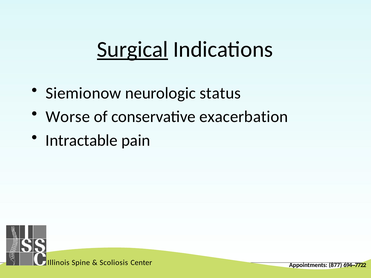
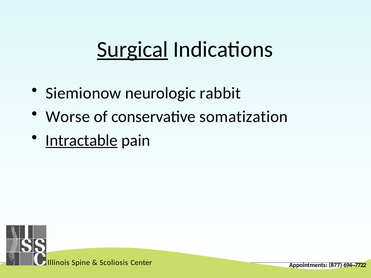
status: status -> rabbit (220, 93)
exacerbation: exacerbation -> somatization (244, 117)
Intractable underline: none -> present (82, 141)
